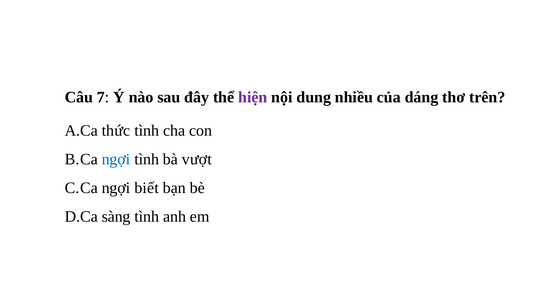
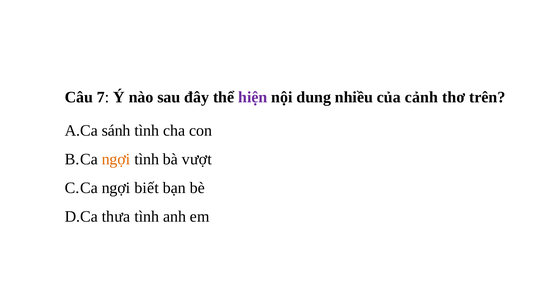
dáng: dáng -> cảnh (421, 97)
thức: thức -> sánh (116, 131)
ngợi colour: blue -> orange (116, 159)
sàng: sàng -> thưa (116, 217)
